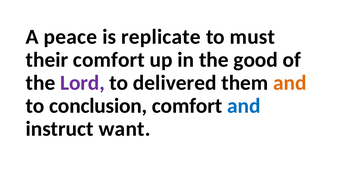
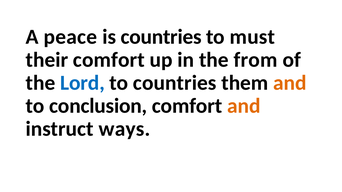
is replicate: replicate -> countries (161, 37)
good: good -> from (256, 60)
Lord colour: purple -> blue (82, 83)
to delivered: delivered -> countries (175, 83)
and colour: blue -> orange (244, 106)
want: want -> ways (125, 129)
